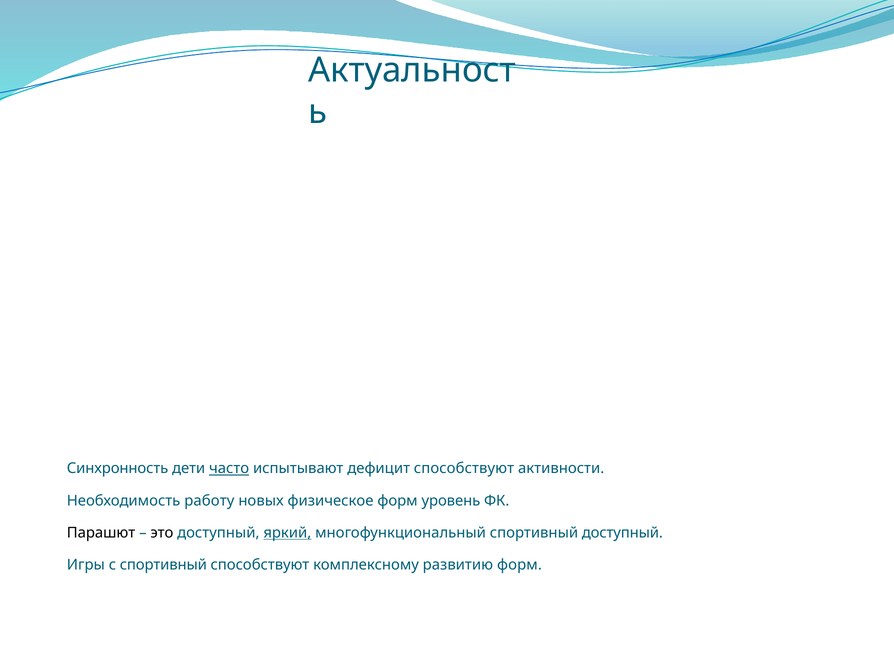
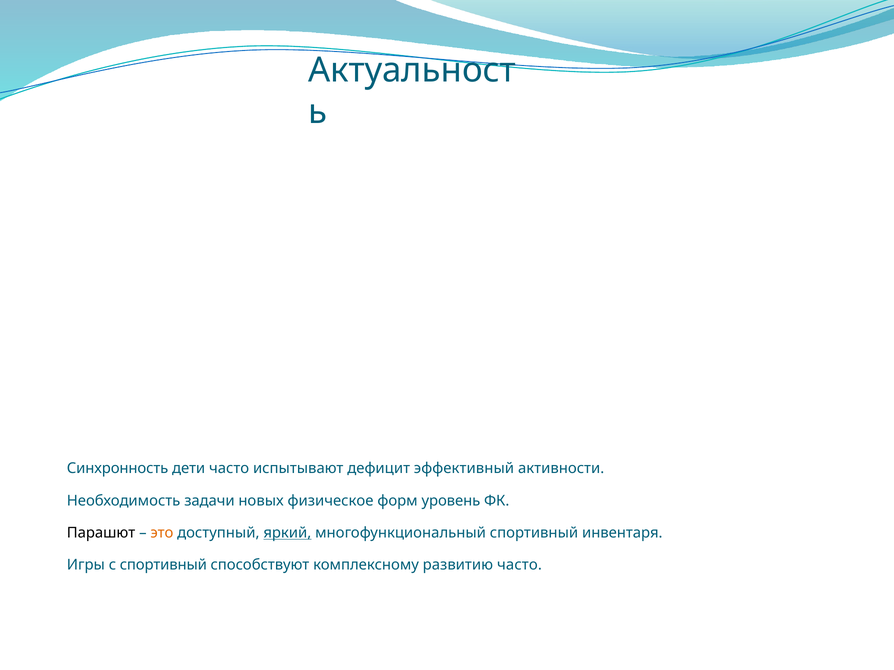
часто underline: present -> none (229, 469)
дефицит способствуют: способствуют -> эффективный (464, 469)
работу: работу -> задачи (209, 501)
это colour: black -> orange (162, 533)
спортивный доступный: доступный -> инвентаря (622, 533)
развитию форм: форм -> часто (519, 565)
